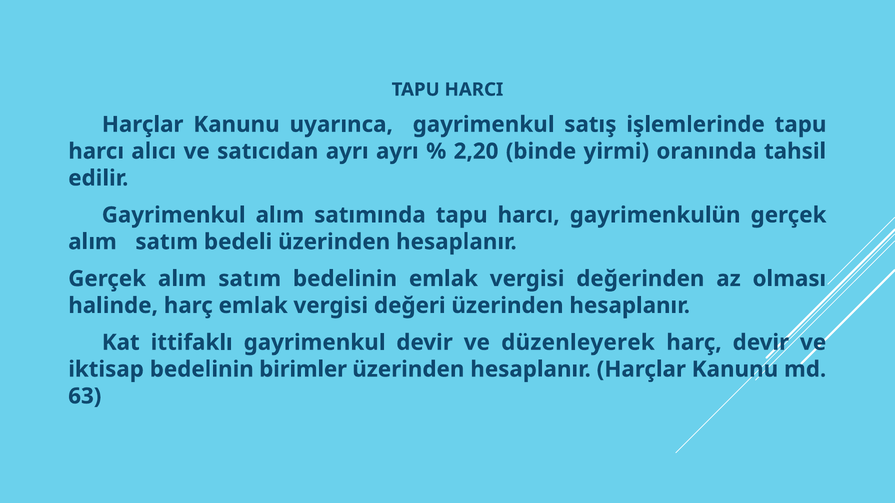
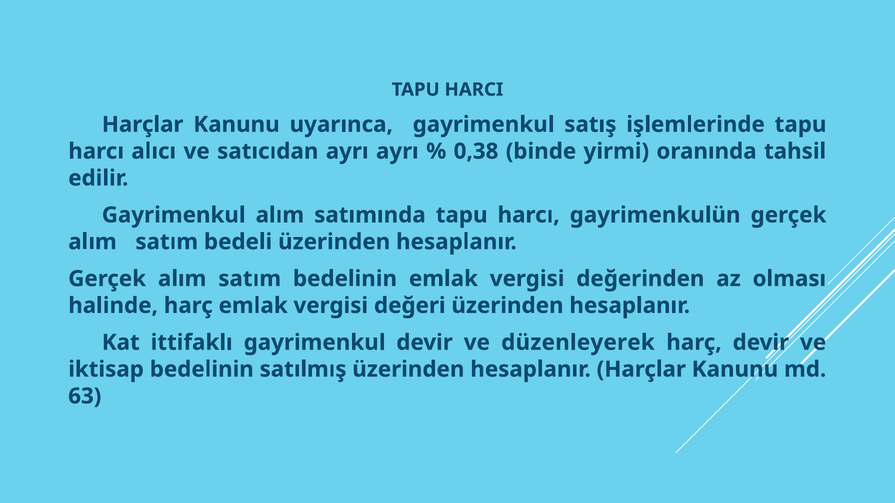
2,20: 2,20 -> 0,38 (476, 151)
birimler: birimler -> satılmış (303, 370)
